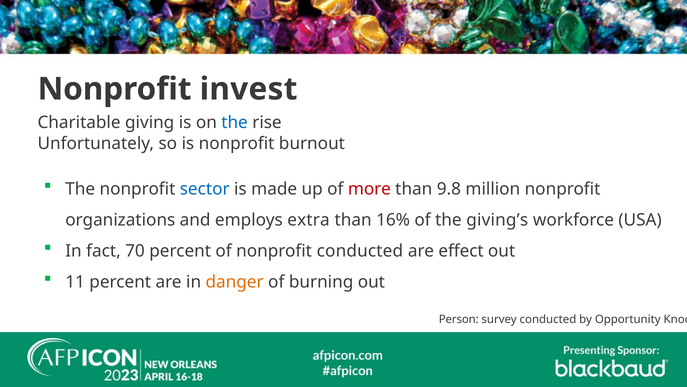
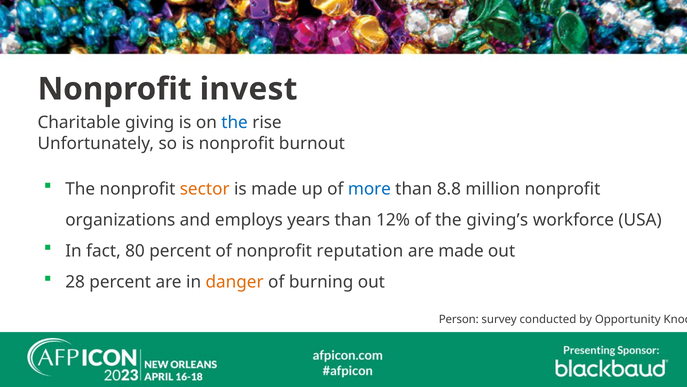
sector colour: blue -> orange (205, 189)
more colour: red -> blue (369, 189)
9.8: 9.8 -> 8.8 (449, 189)
extra: extra -> years (309, 220)
16%: 16% -> 12% (393, 220)
70: 70 -> 80 (135, 251)
nonprofit conducted: conducted -> reputation (360, 251)
are effect: effect -> made (461, 251)
11: 11 -> 28 (75, 282)
